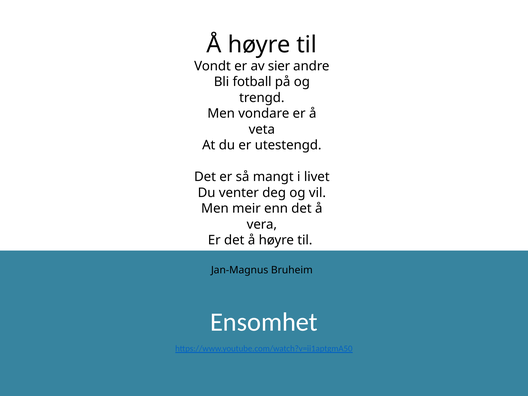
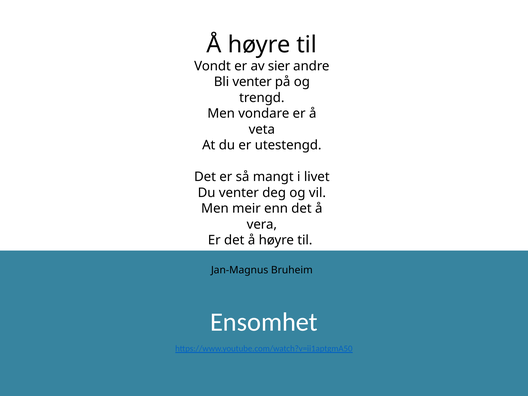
Bli fotball: fotball -> venter (252, 82)
